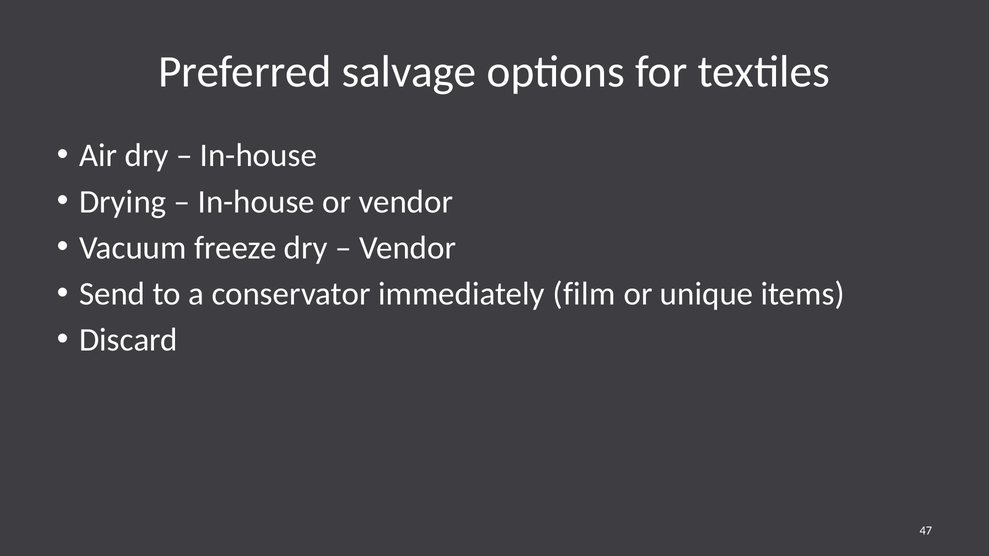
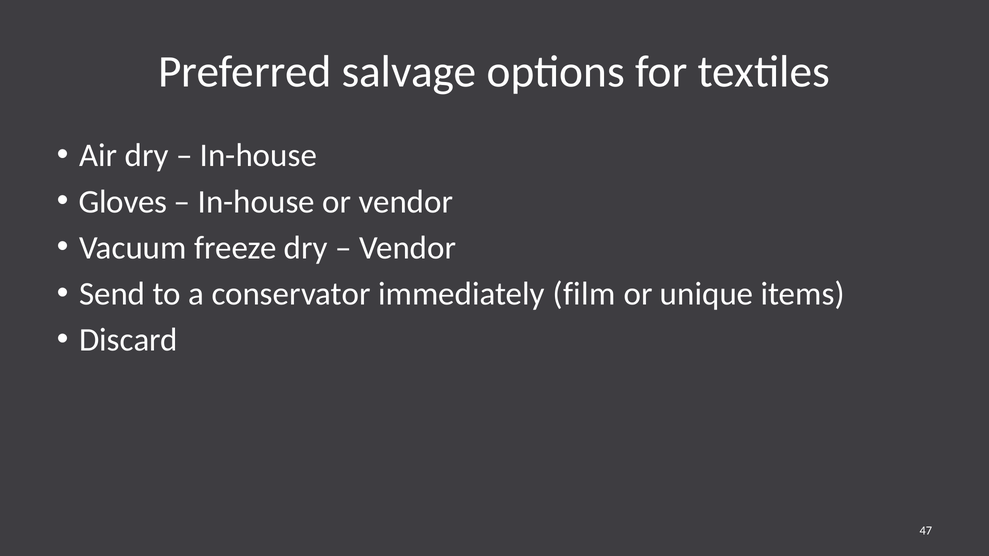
Drying: Drying -> Gloves (123, 202)
